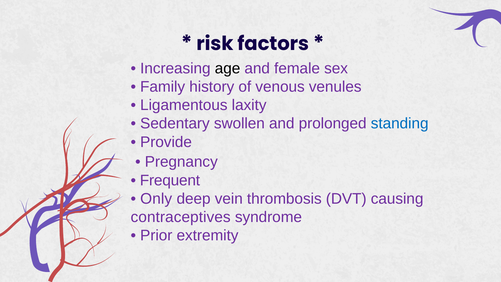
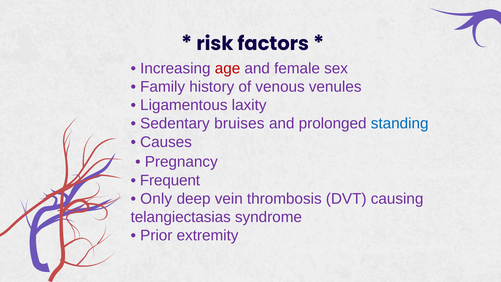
age colour: black -> red (228, 68)
swollen: swollen -> bruises (239, 124)
Provide: Provide -> Causes (166, 142)
contraceptives: contraceptives -> telangiectasias (181, 217)
